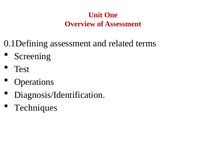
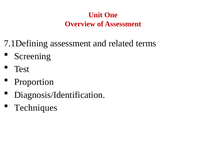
0.1Defining: 0.1Defining -> 7.1Defining (26, 43)
Operations: Operations -> Proportion (34, 82)
